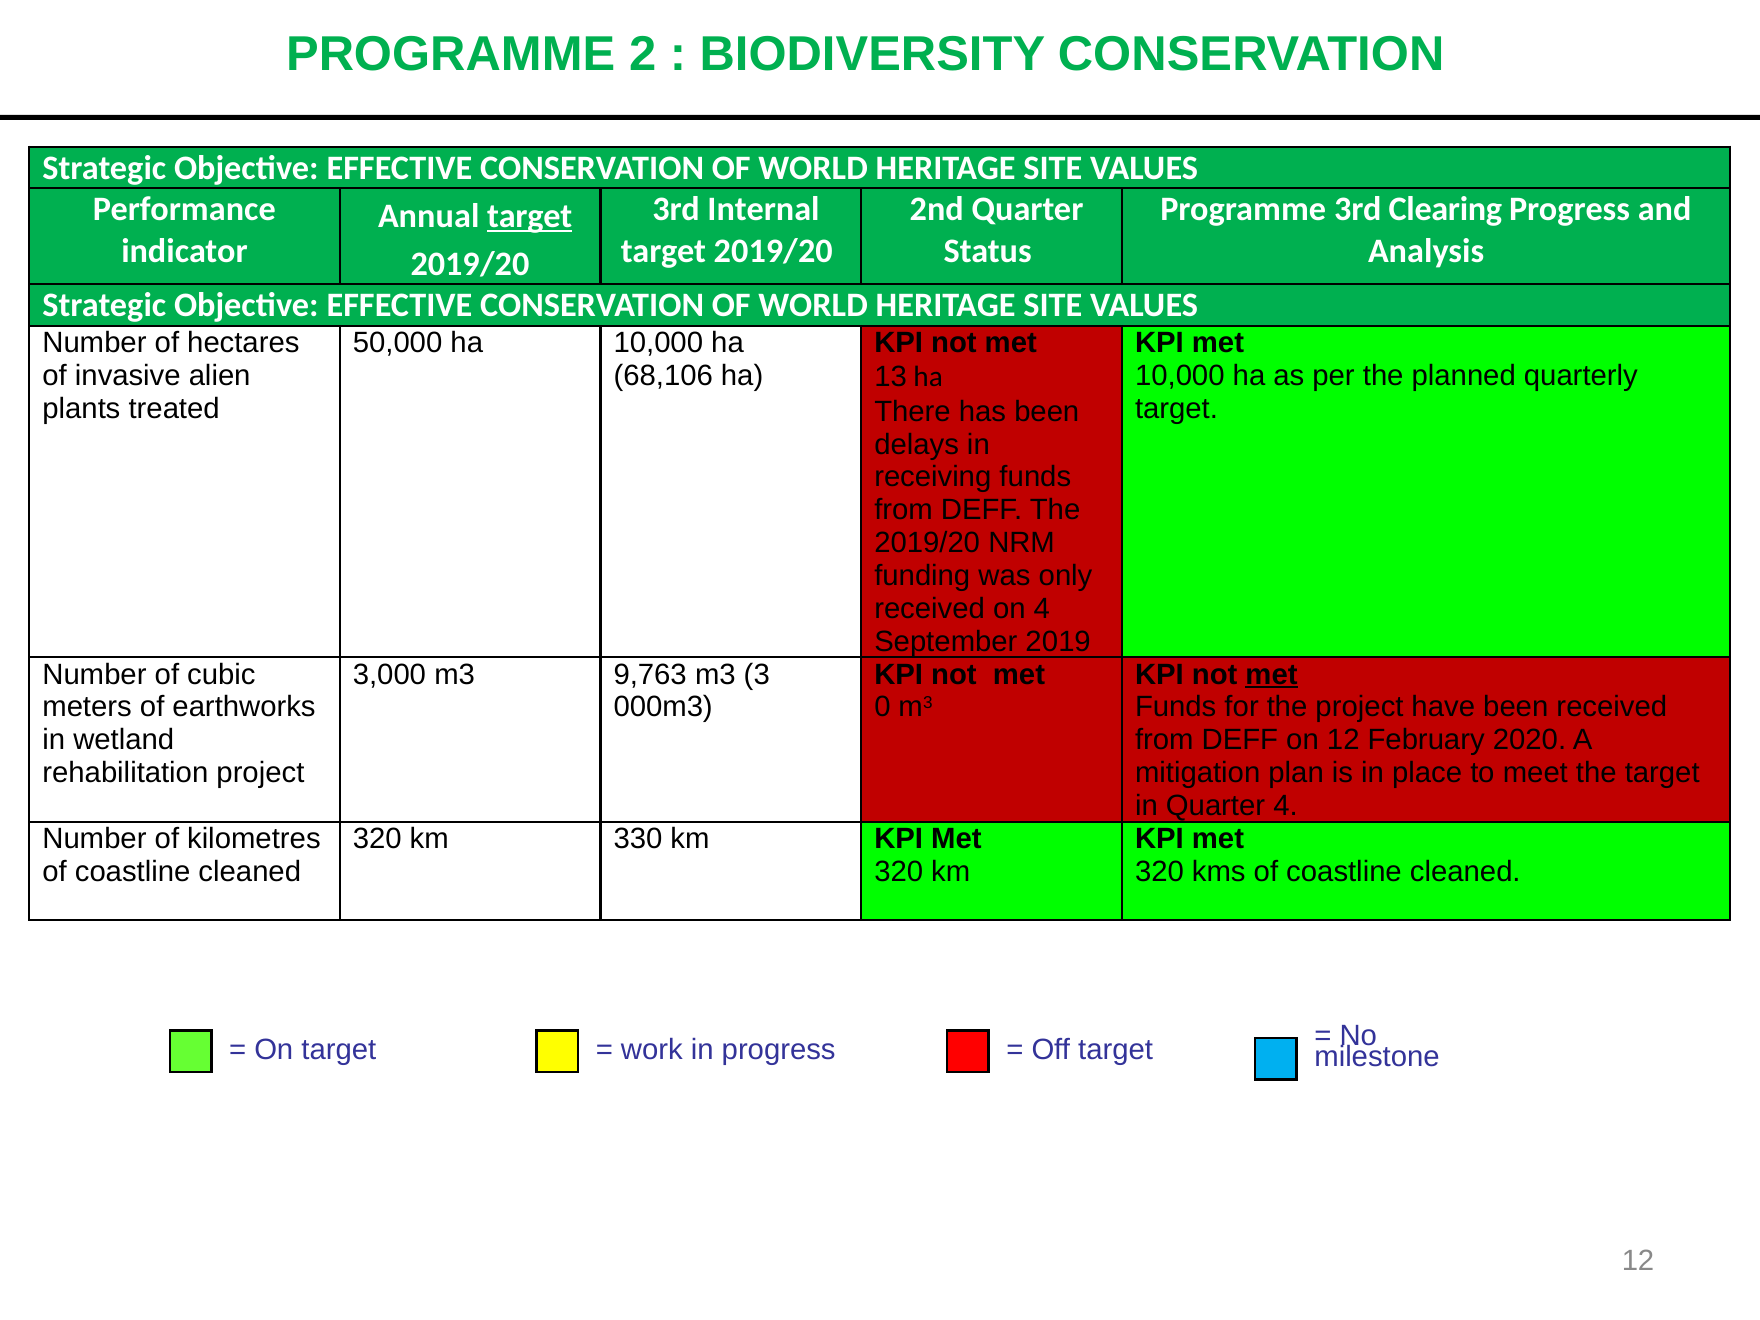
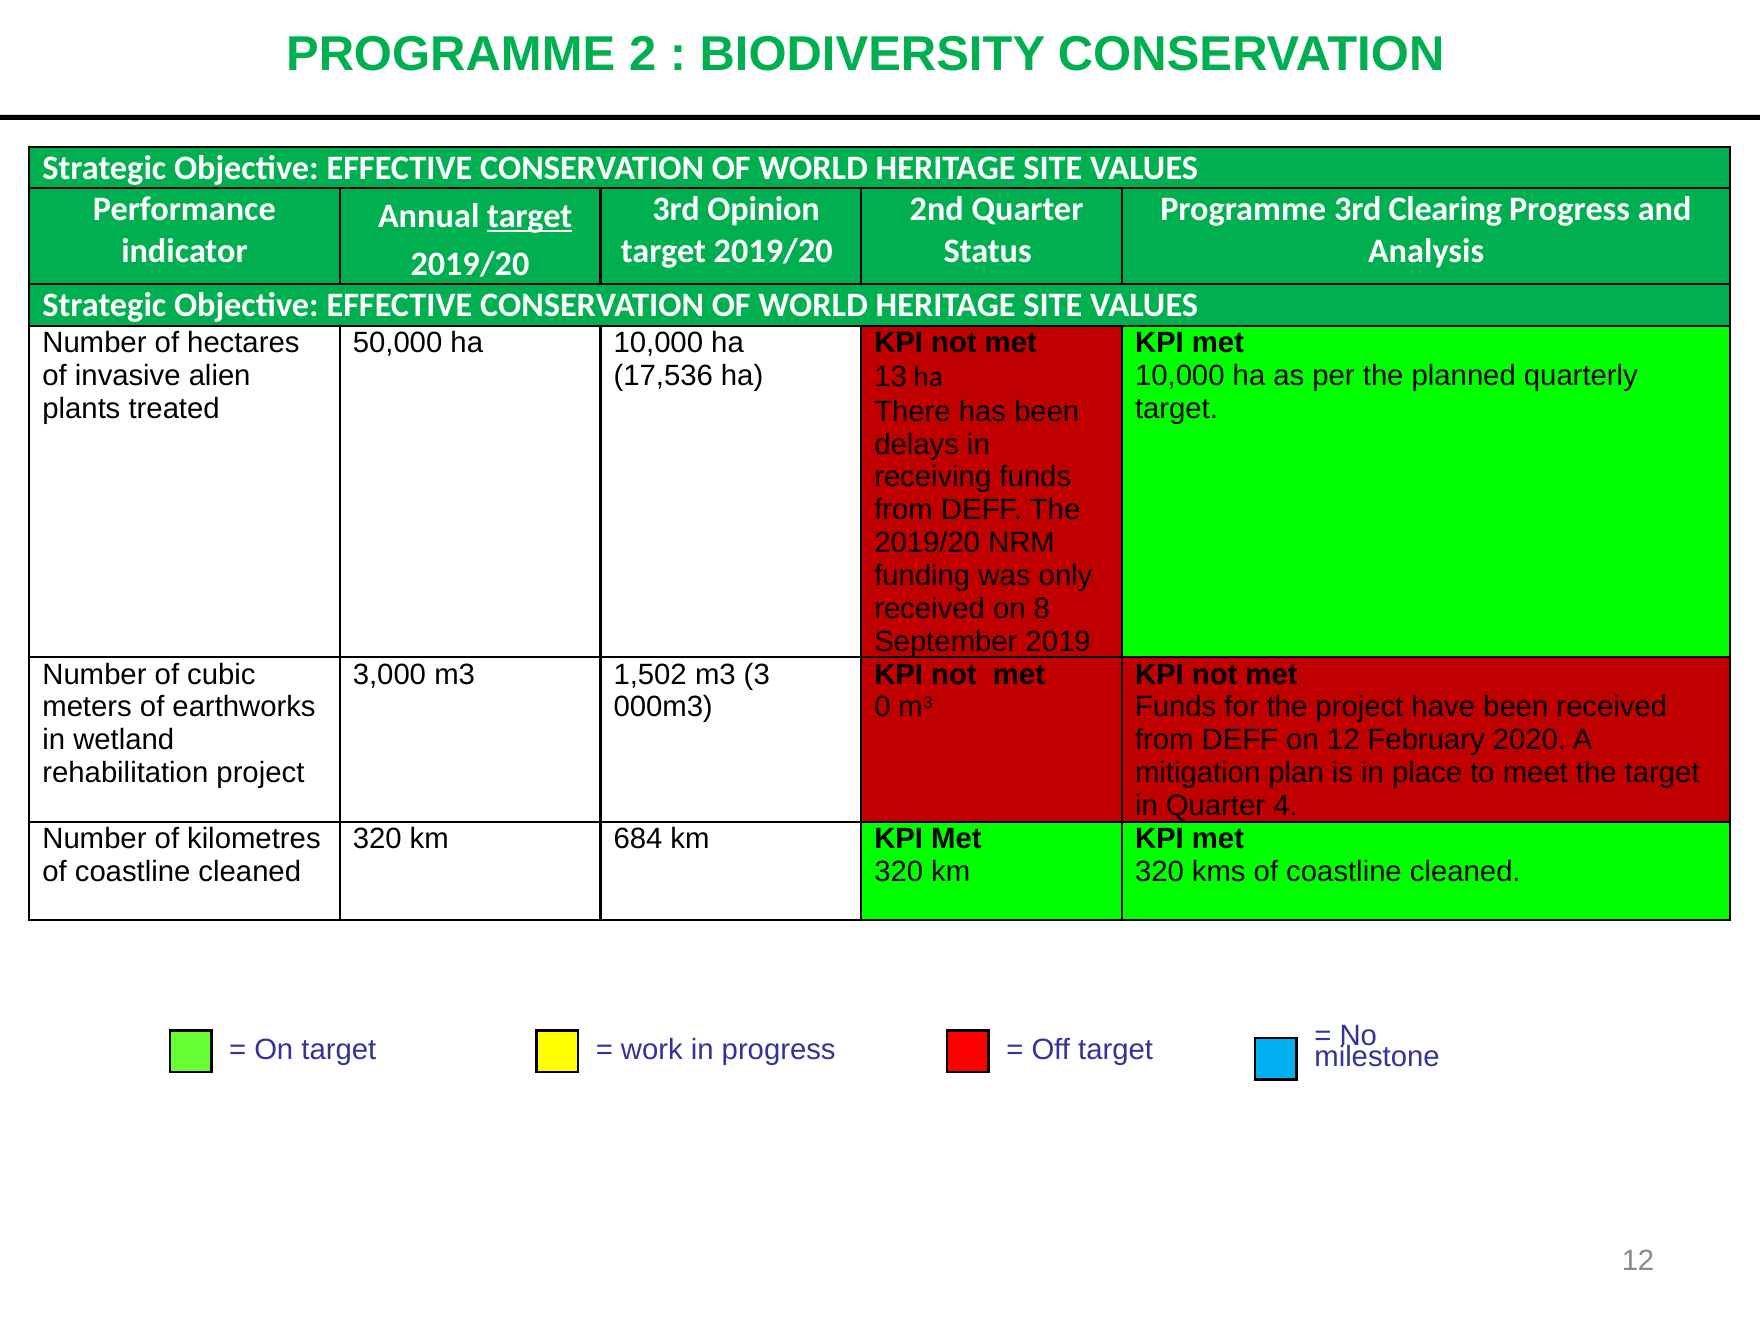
Internal: Internal -> Opinion (764, 210)
68,106: 68,106 -> 17,536 (663, 376)
on 4: 4 -> 8 (1042, 609)
9,763: 9,763 -> 1,502 (650, 674)
met underline: present -> none (1272, 674)
330: 330 -> 684 (638, 839)
